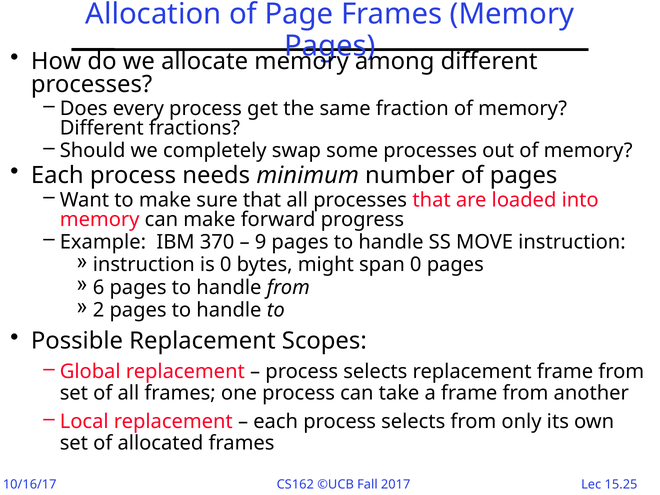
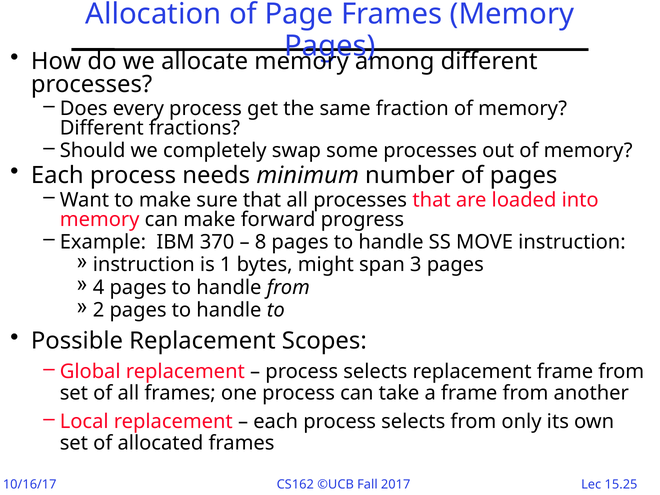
9: 9 -> 8 (261, 242)
is 0: 0 -> 1 (226, 265)
span 0: 0 -> 3 (416, 265)
6: 6 -> 4 (99, 287)
